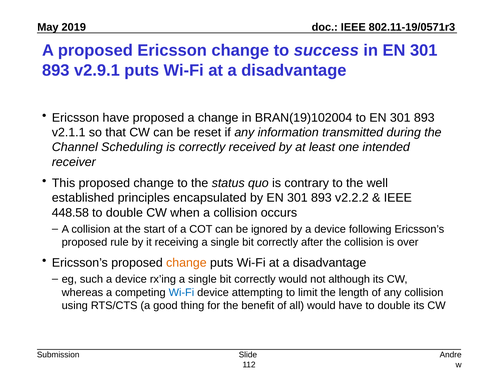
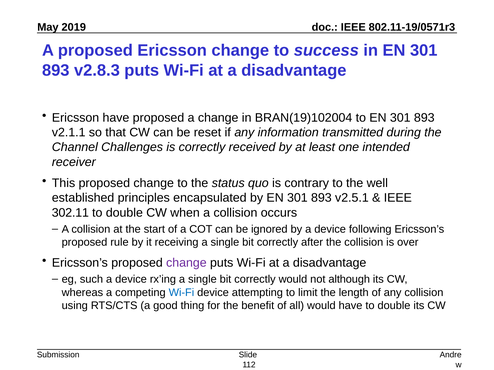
v2.9.1: v2.9.1 -> v2.8.3 (97, 70)
Scheduling: Scheduling -> Challenges (132, 147)
v2.2.2: v2.2.2 -> v2.5.1 (352, 198)
448.58: 448.58 -> 302.11 (70, 213)
change colour: orange -> purple (186, 263)
